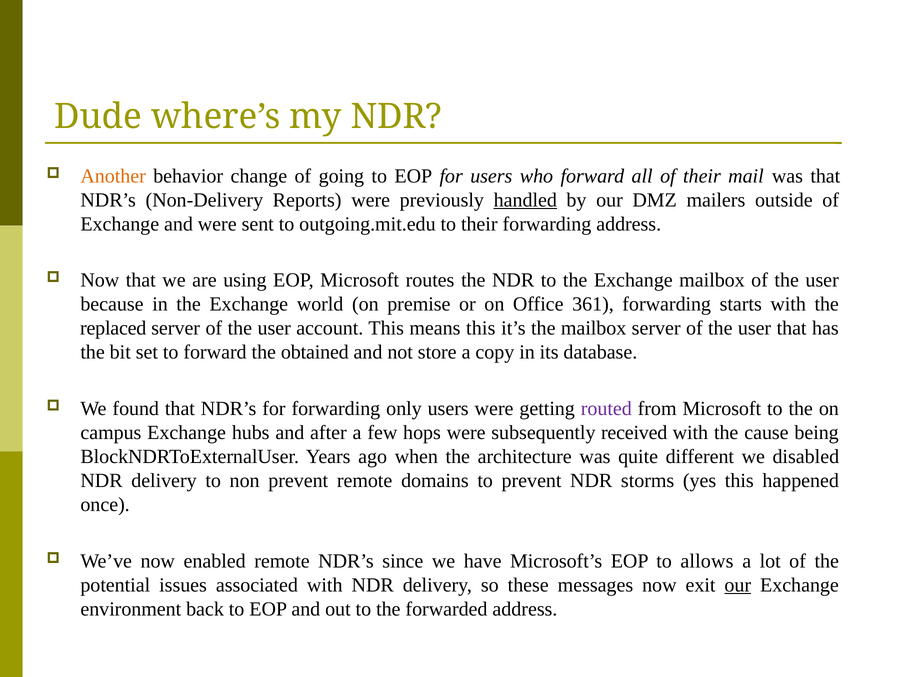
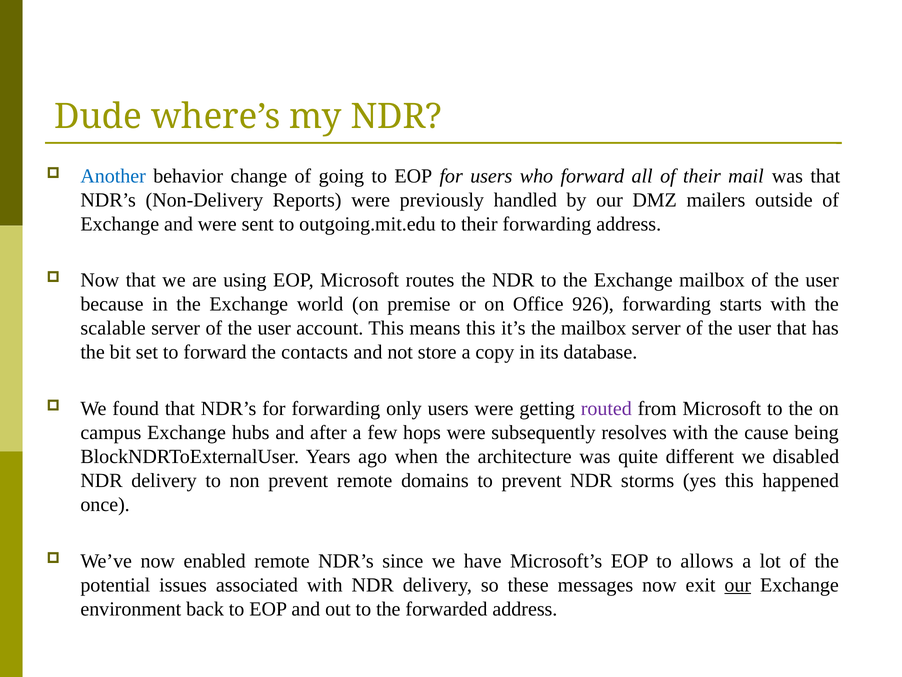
Another colour: orange -> blue (113, 176)
handled underline: present -> none (525, 200)
361: 361 -> 926 (593, 304)
replaced: replaced -> scalable (113, 328)
obtained: obtained -> contacts (315, 352)
received: received -> resolves (634, 432)
